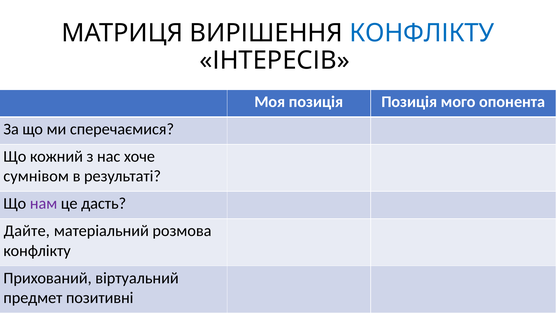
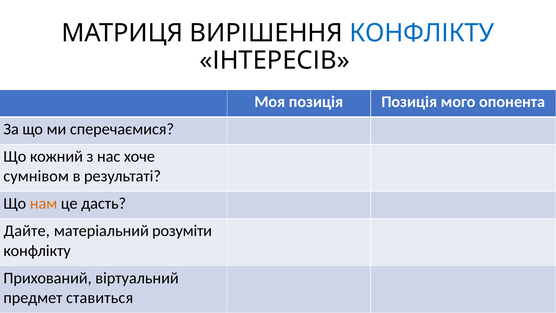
нам colour: purple -> orange (44, 203)
розмова: розмова -> розуміти (182, 231)
позитивні: позитивні -> ставиться (100, 298)
